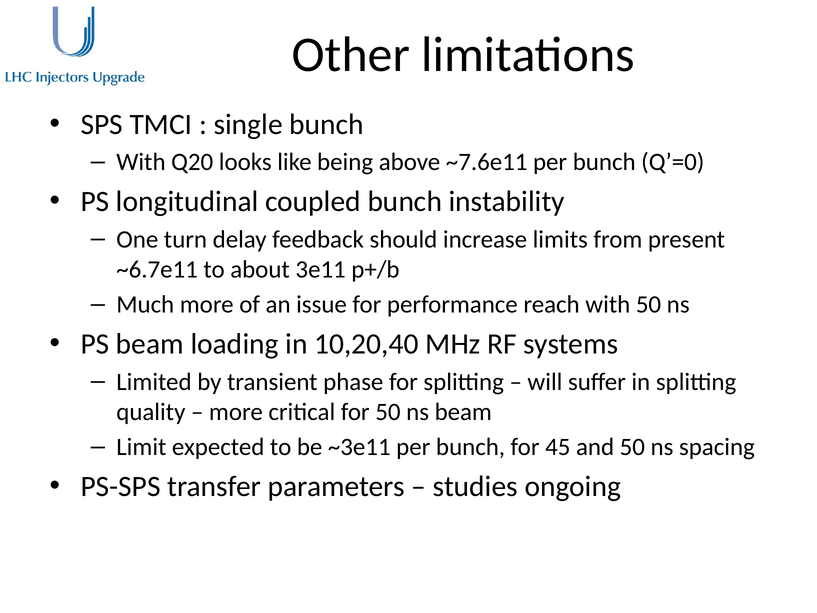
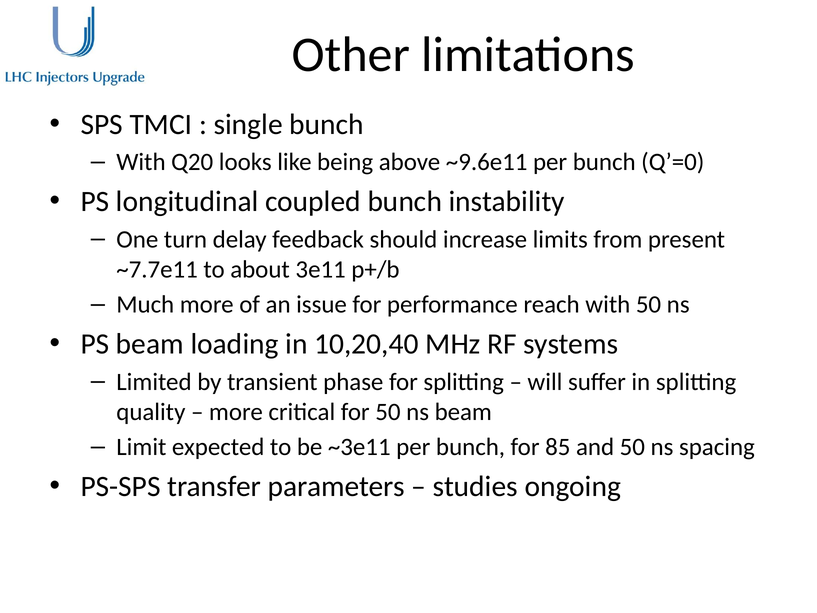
~7.6e11: ~7.6e11 -> ~9.6e11 (487, 162)
~6.7e11: ~6.7e11 -> ~7.7e11 (157, 269)
45: 45 -> 85 (558, 447)
